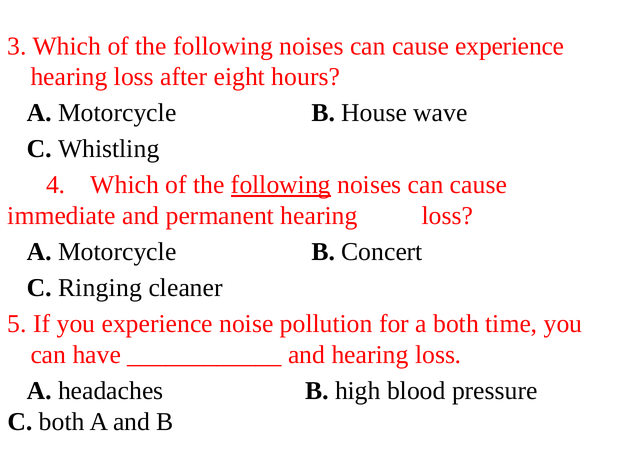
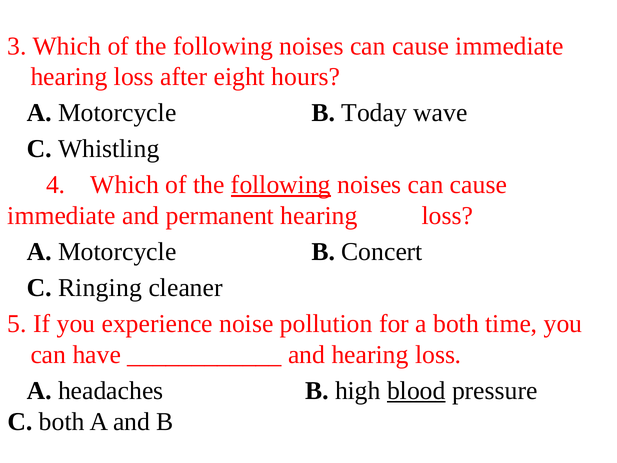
experience: experience -> immediate (510, 46)
House: House -> Today (374, 113)
blood underline: none -> present (416, 391)
